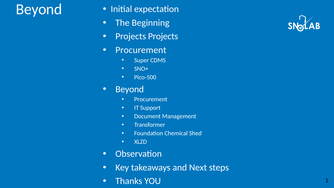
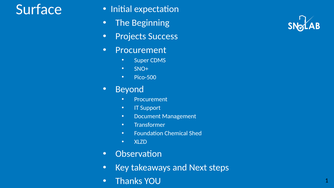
Beyond: Beyond -> Surface (39, 9)
Projects Projects: Projects -> Success (163, 36)
